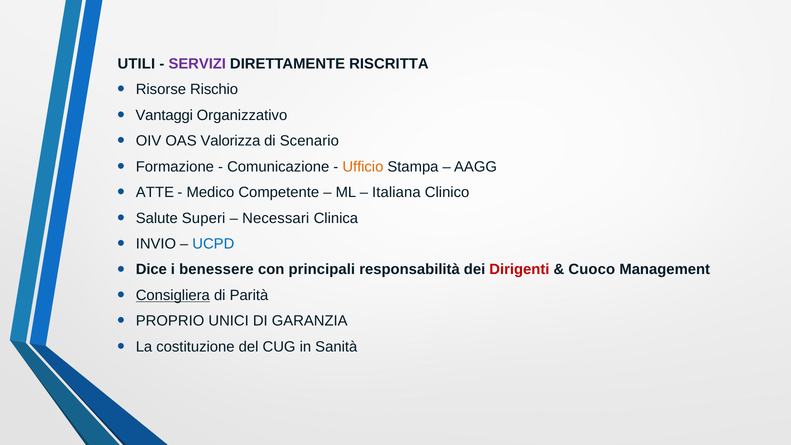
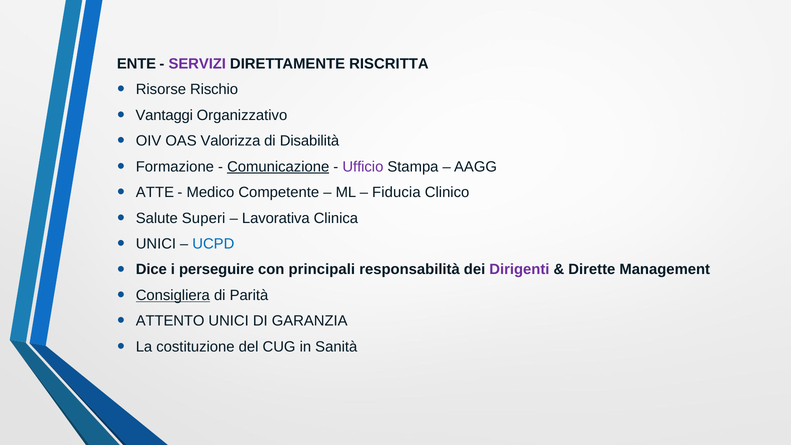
UTILI: UTILI -> ENTE (136, 64)
Scenario: Scenario -> Disabilità (309, 141)
Comunicazione underline: none -> present (278, 167)
Ufficio colour: orange -> purple (363, 167)
Italiana: Italiana -> Fiducia (396, 192)
Necessari: Necessari -> Lavorativa (276, 218)
INVIO: INVIO -> UNICI (156, 244)
benessere: benessere -> perseguire (217, 270)
Dirigenti colour: red -> purple (519, 270)
Cuoco: Cuoco -> Dirette (592, 270)
PROPRIO: PROPRIO -> ATTENTO (170, 321)
